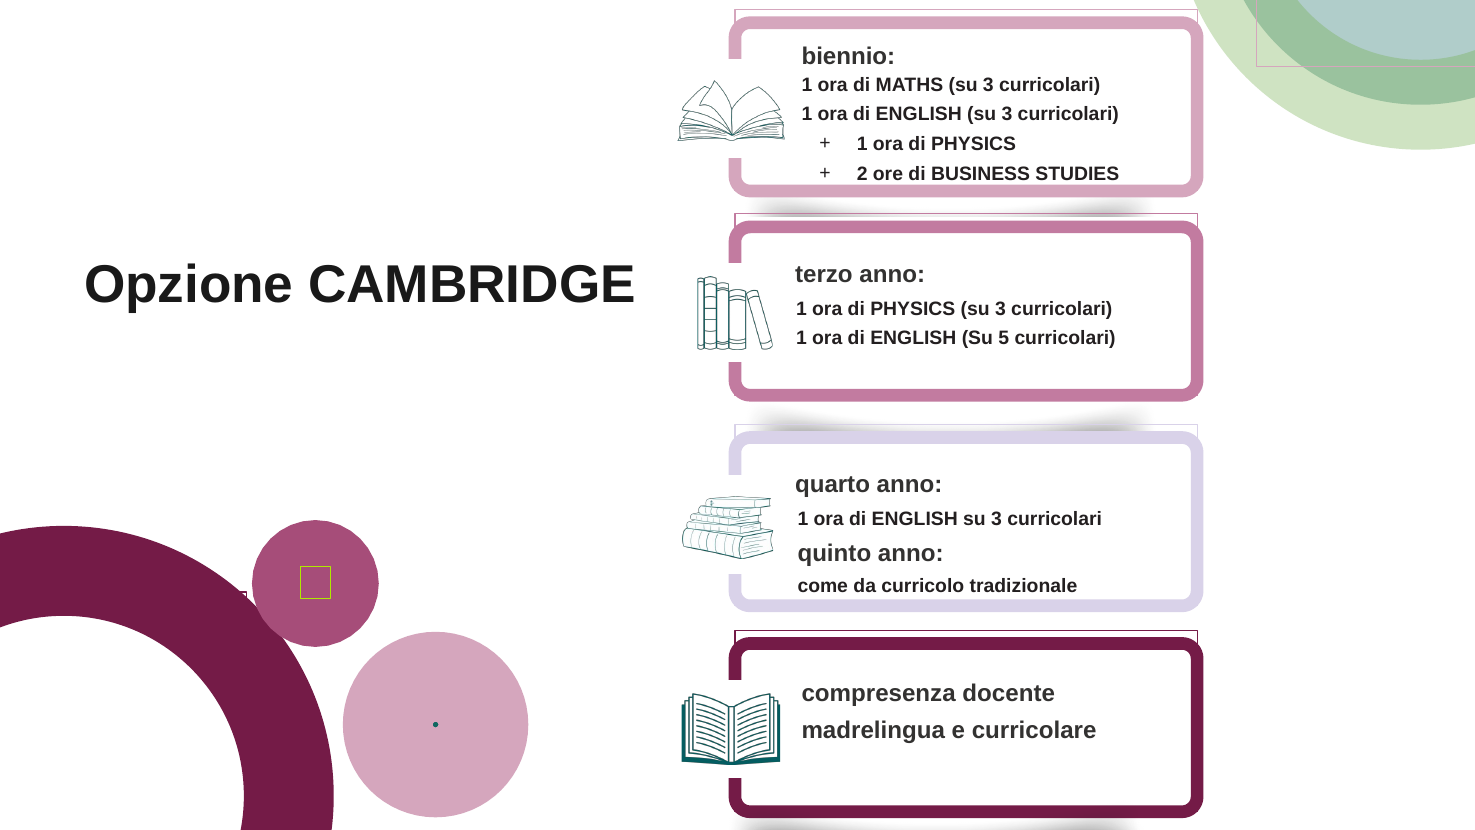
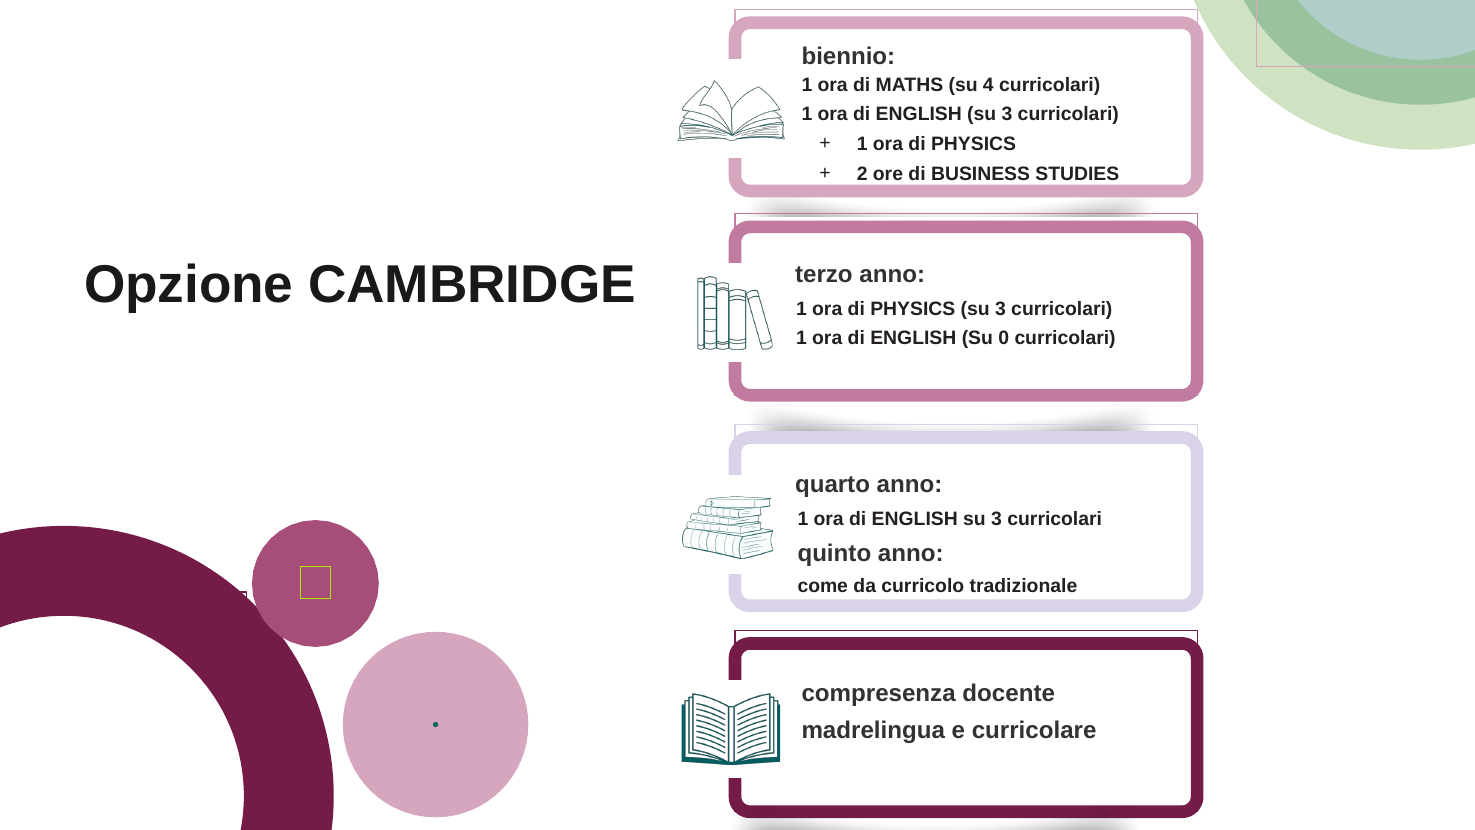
MATHS su 3: 3 -> 4 (988, 85)
5: 5 -> 0 (1004, 338)
